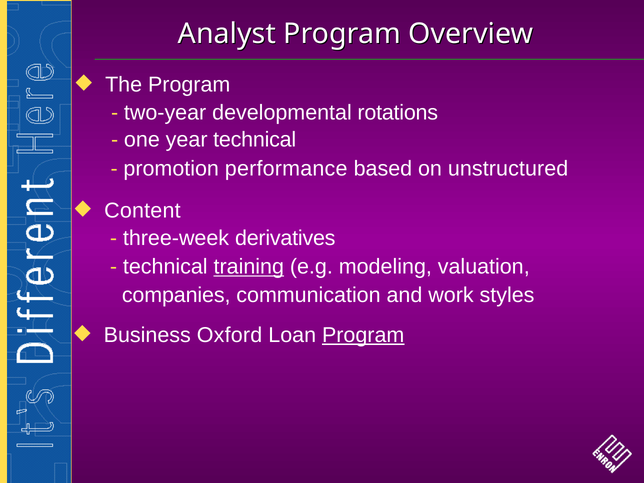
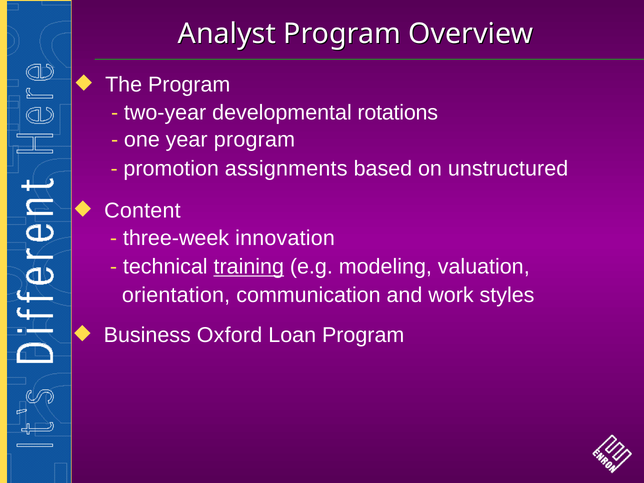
year technical: technical -> program (254, 140)
performance: performance -> assignments (286, 169)
derivatives: derivatives -> innovation (285, 238)
companies: companies -> orientation (176, 295)
Program underline: present -> none (363, 335)
